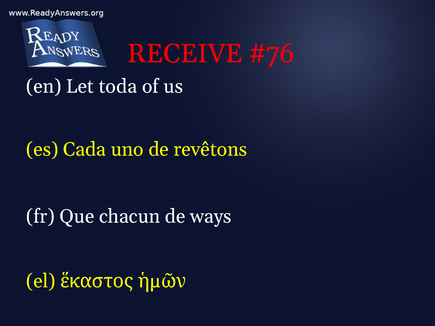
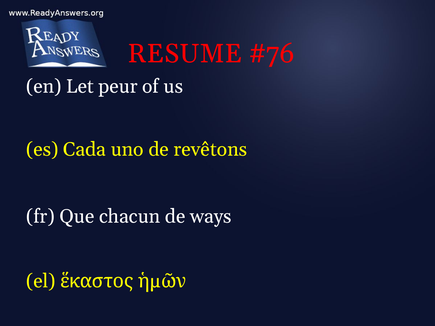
RECEIVE: RECEIVE -> RESUME (185, 54)
toda: toda -> peur (118, 87)
